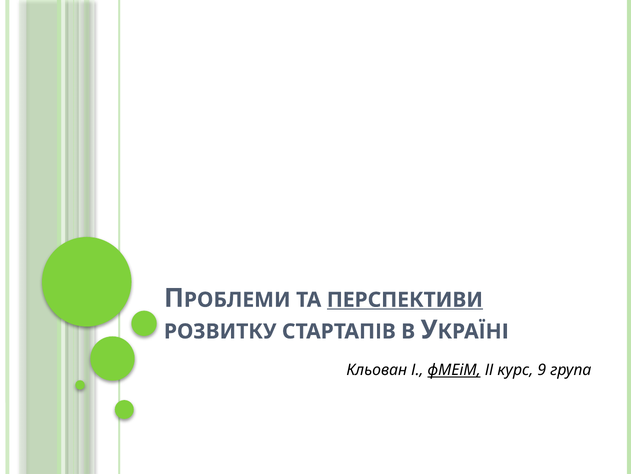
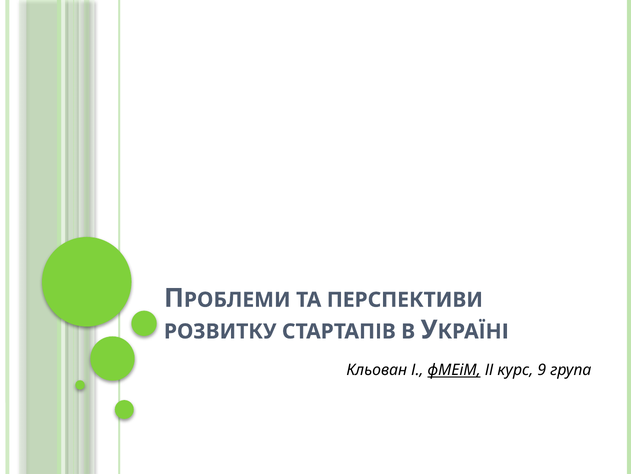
ПЕРСПЕКТИВИ underline: present -> none (405, 299)
